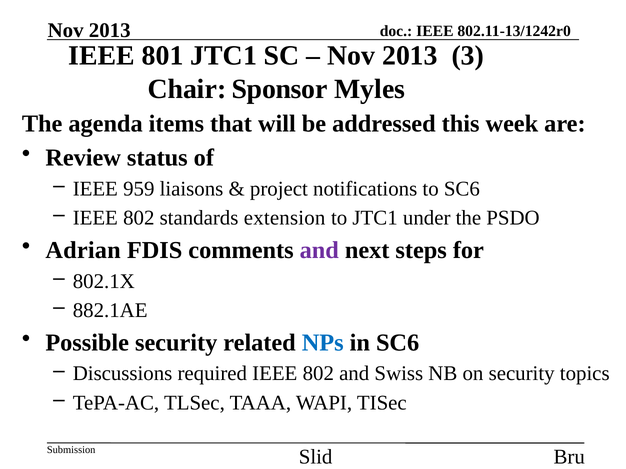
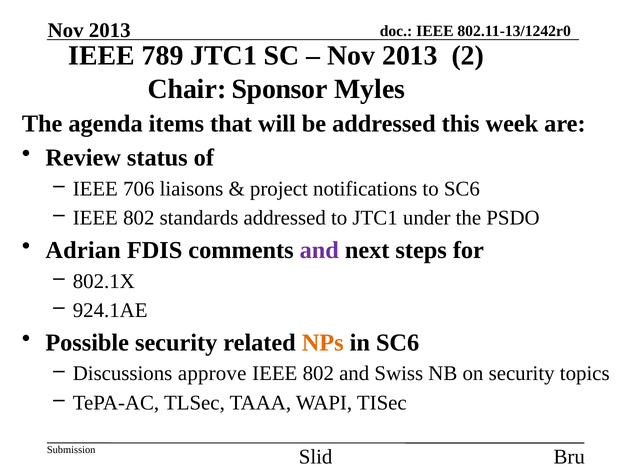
801: 801 -> 789 (163, 56)
3: 3 -> 2 (468, 56)
959: 959 -> 706 (139, 189)
standards extension: extension -> addressed (285, 218)
882.1AE: 882.1AE -> 924.1AE (110, 311)
NPs colour: blue -> orange (323, 343)
required: required -> approve (212, 374)
